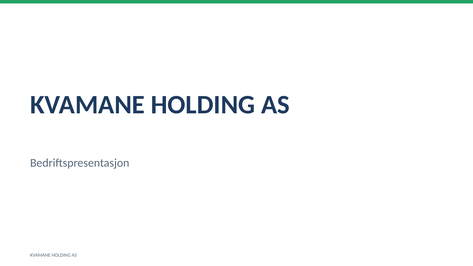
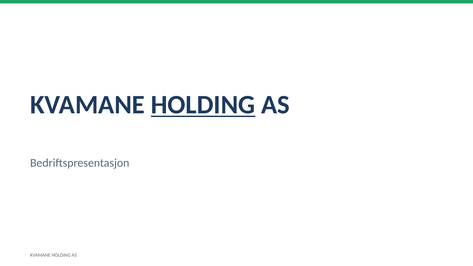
HOLDING underline: none -> present (203, 105)
